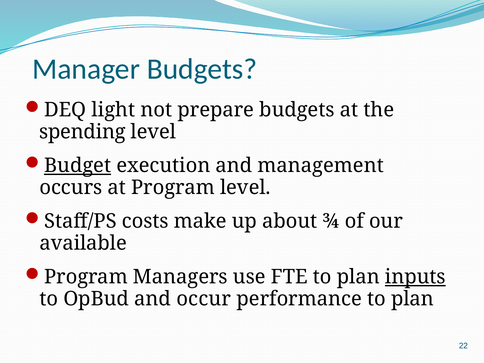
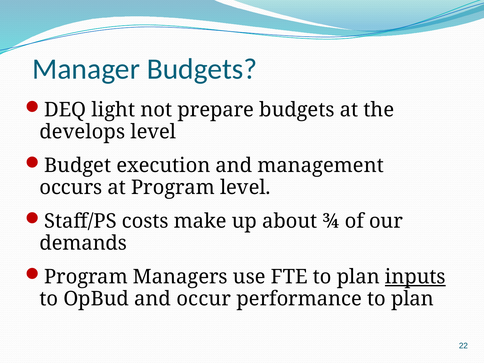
spending: spending -> develops (82, 132)
Budget underline: present -> none (78, 166)
available: available -> demands (83, 243)
